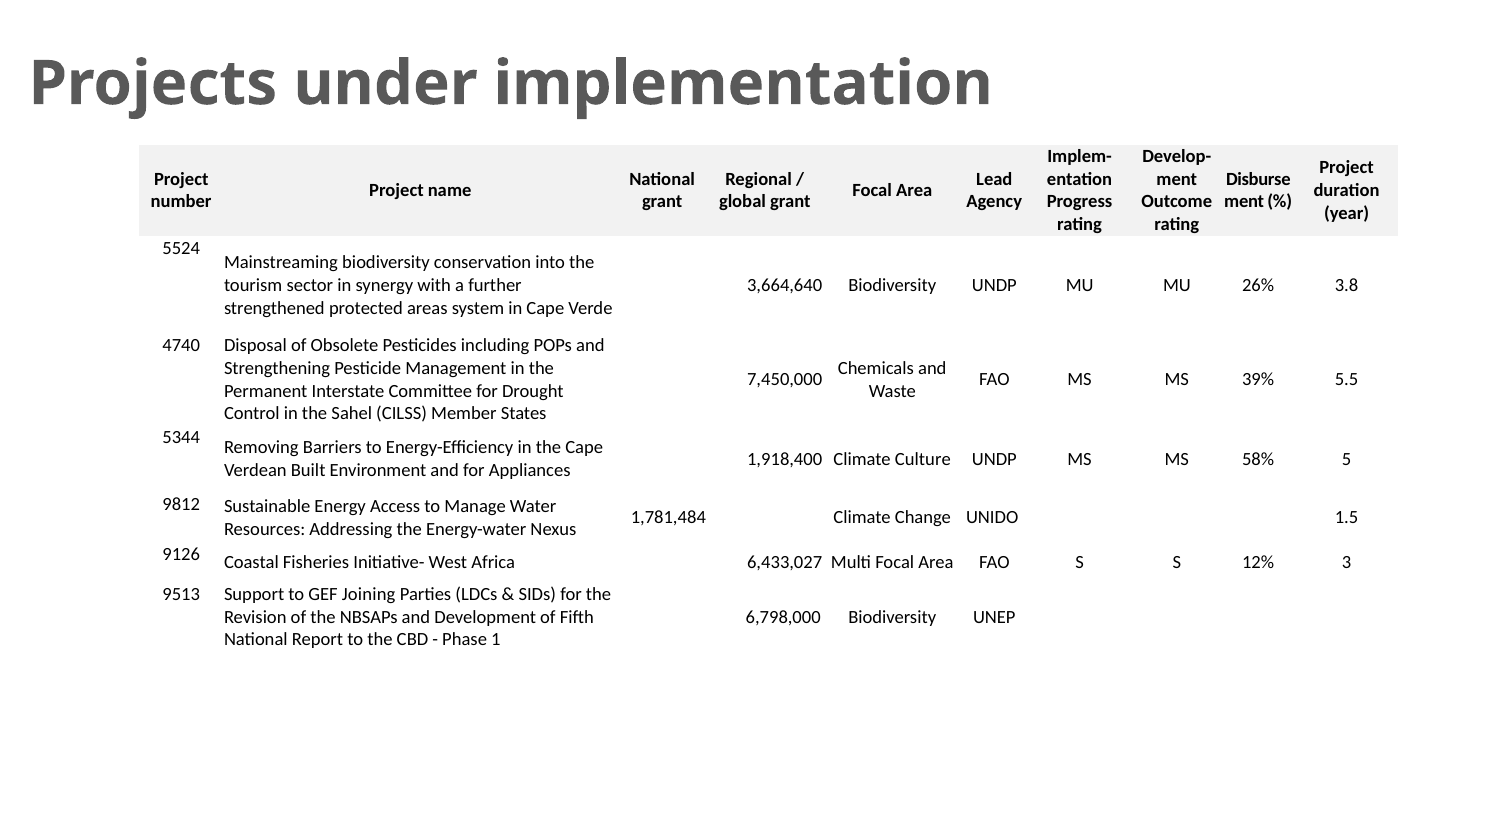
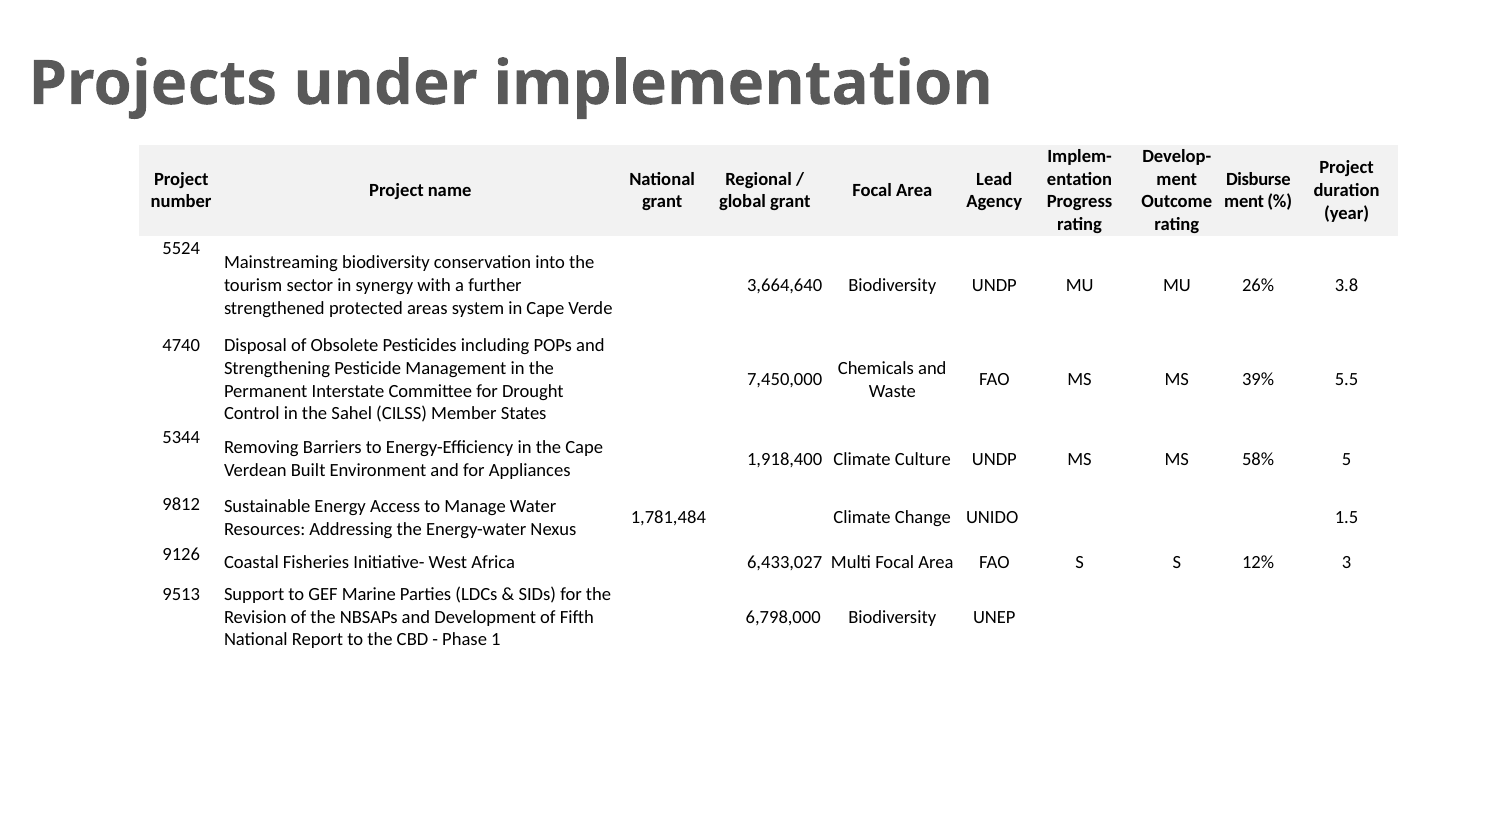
Joining: Joining -> Marine (369, 594)
